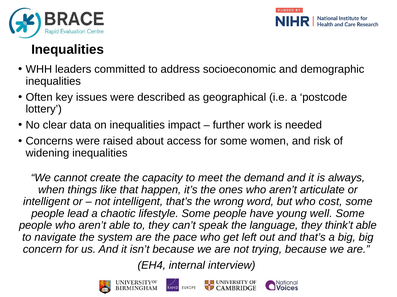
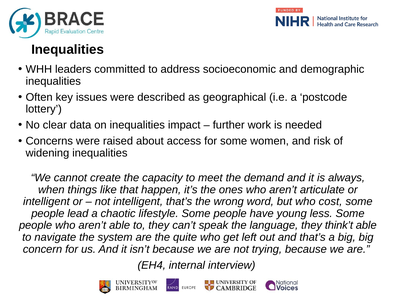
well: well -> less (321, 214)
pace: pace -> quite (185, 238)
